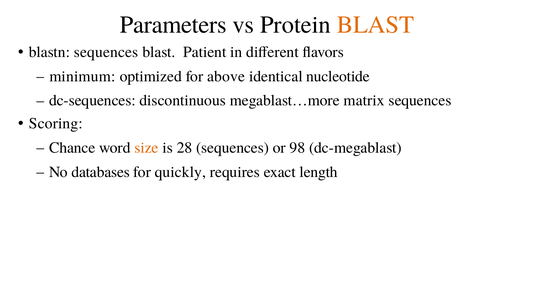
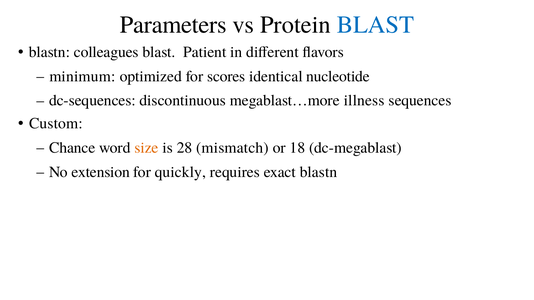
BLAST colour: orange -> blue (375, 25)
blastn sequences: sequences -> colleagues (106, 52)
above: above -> scores (226, 76)
matrix: matrix -> illness (364, 101)
Scoring: Scoring -> Custom (56, 124)
28 sequences: sequences -> mismatch (232, 148)
98: 98 -> 18 (297, 148)
databases: databases -> extension (101, 172)
exact length: length -> blastn (319, 172)
